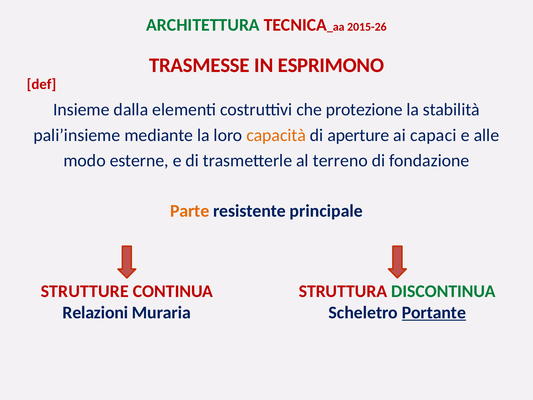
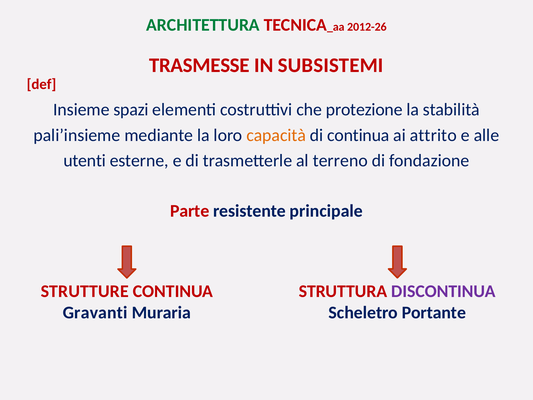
2015-26: 2015-26 -> 2012-26 (367, 27)
ESPRIMONO: ESPRIMONO -> SUBSISTEMI (331, 65)
dalla: dalla -> spazi (131, 110)
di aperture: aperture -> continua (358, 135)
capaci: capaci -> attrito (433, 135)
modo: modo -> utenti (85, 161)
Parte colour: orange -> red (190, 211)
DISCONTINUA colour: green -> purple (443, 291)
Relazioni: Relazioni -> Gravanti (95, 312)
Portante underline: present -> none (434, 312)
